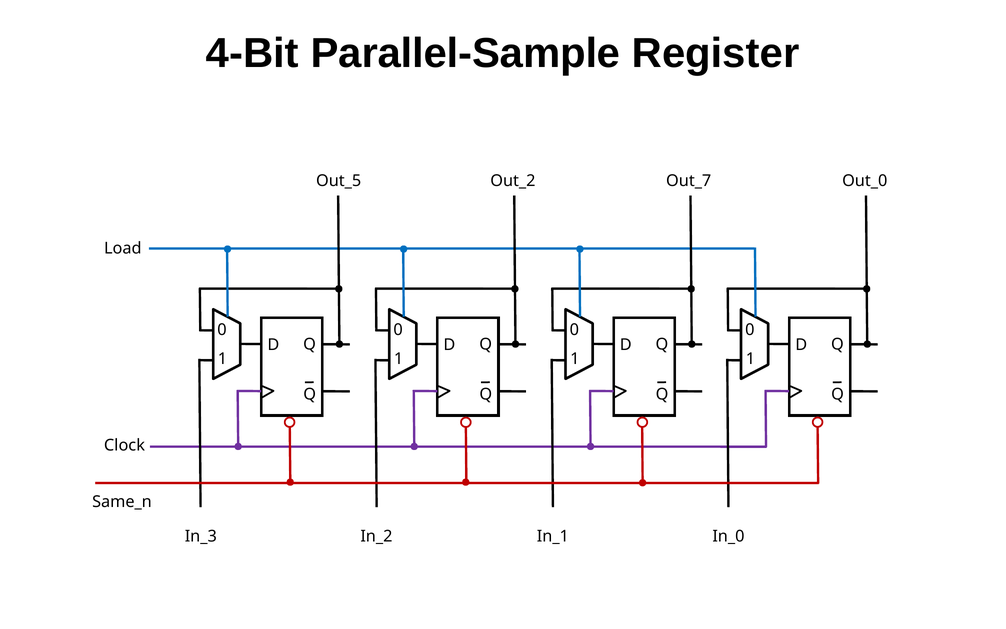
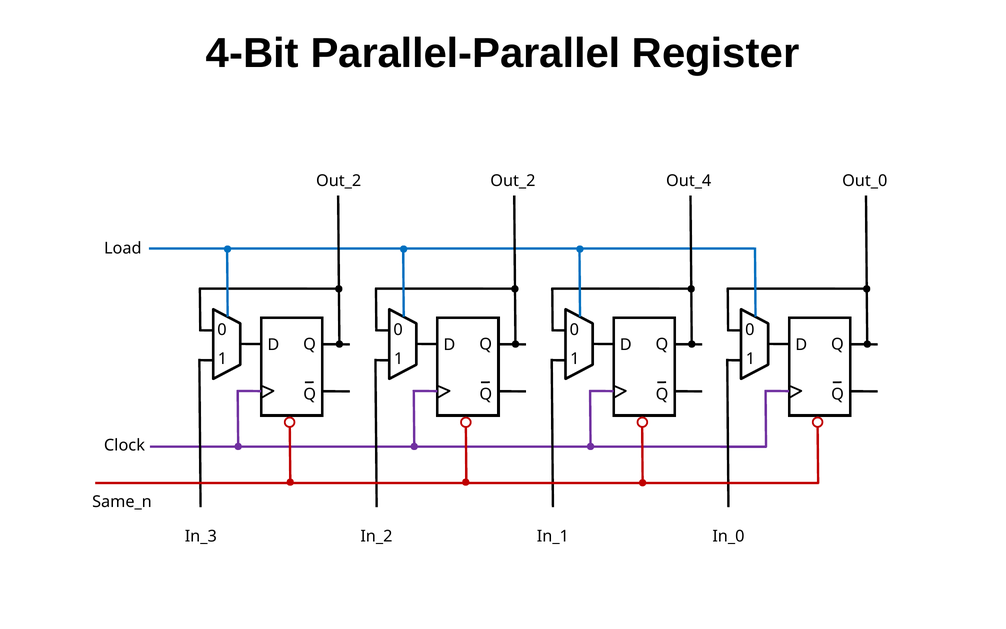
Parallel-Sample: Parallel-Sample -> Parallel-Parallel (465, 53)
Out_5: Out_5 -> Out_2 (339, 181)
Out_7: Out_7 -> Out_4 (689, 181)
